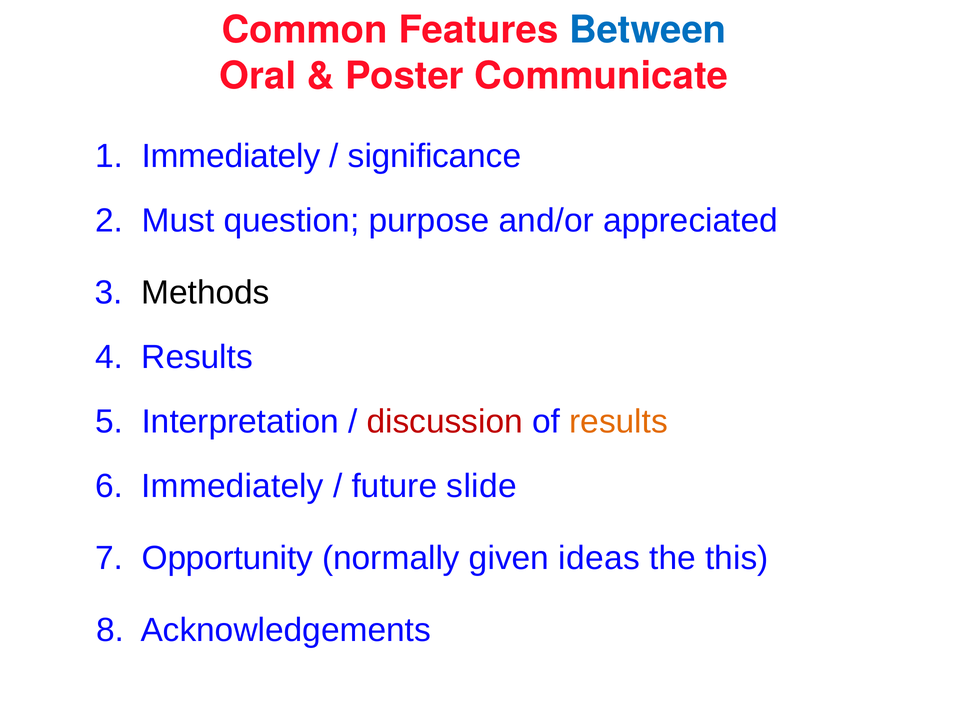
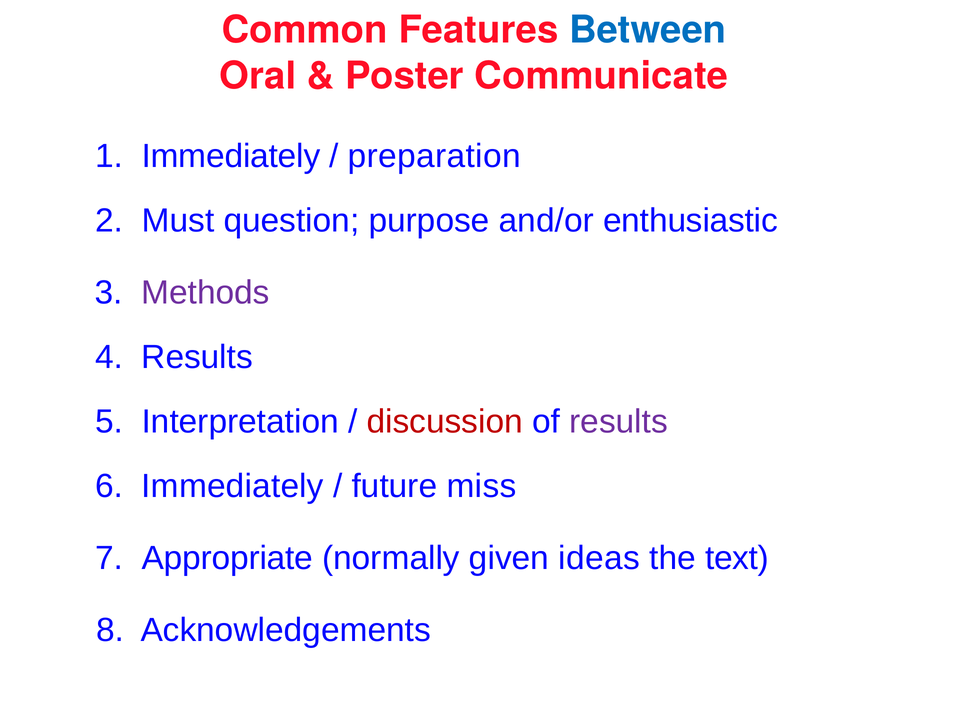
significance: significance -> preparation (434, 156)
appreciated: appreciated -> enthusiastic (691, 221)
Methods colour: black -> purple (205, 293)
results colour: orange -> purple (619, 422)
slide: slide -> miss (482, 487)
Opportunity: Opportunity -> Appropriate (227, 559)
this: this -> text (737, 559)
